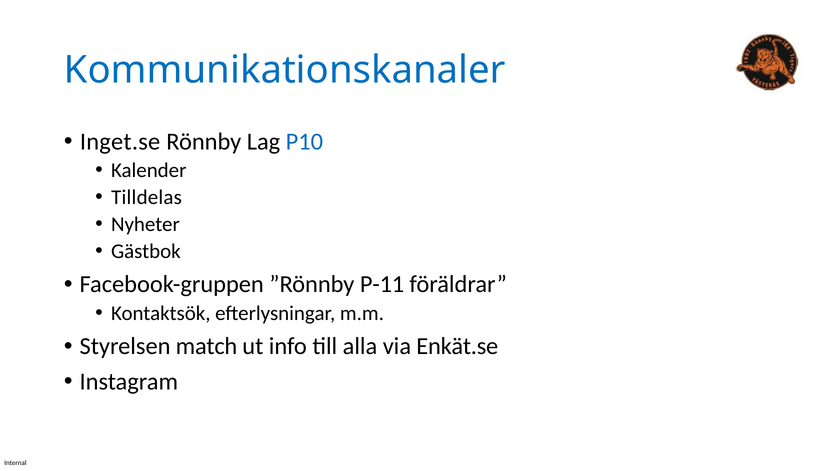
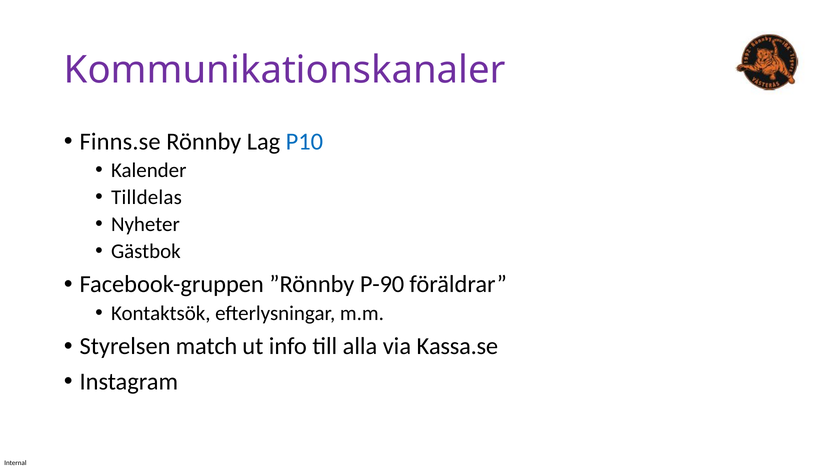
Kommunikationskanaler colour: blue -> purple (285, 70)
Inget.se: Inget.se -> Finns.se (120, 142)
P-11: P-11 -> P-90 (382, 285)
Enkät.se: Enkät.se -> Kassa.se (457, 347)
